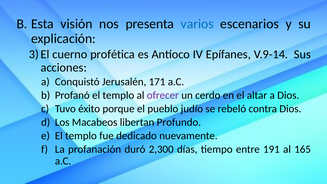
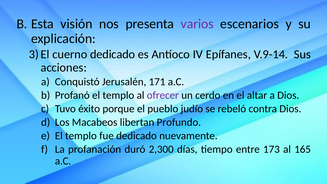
varios colour: blue -> purple (197, 24)
cuerno profética: profética -> dedicado (113, 54)
191: 191 -> 173 (271, 149)
